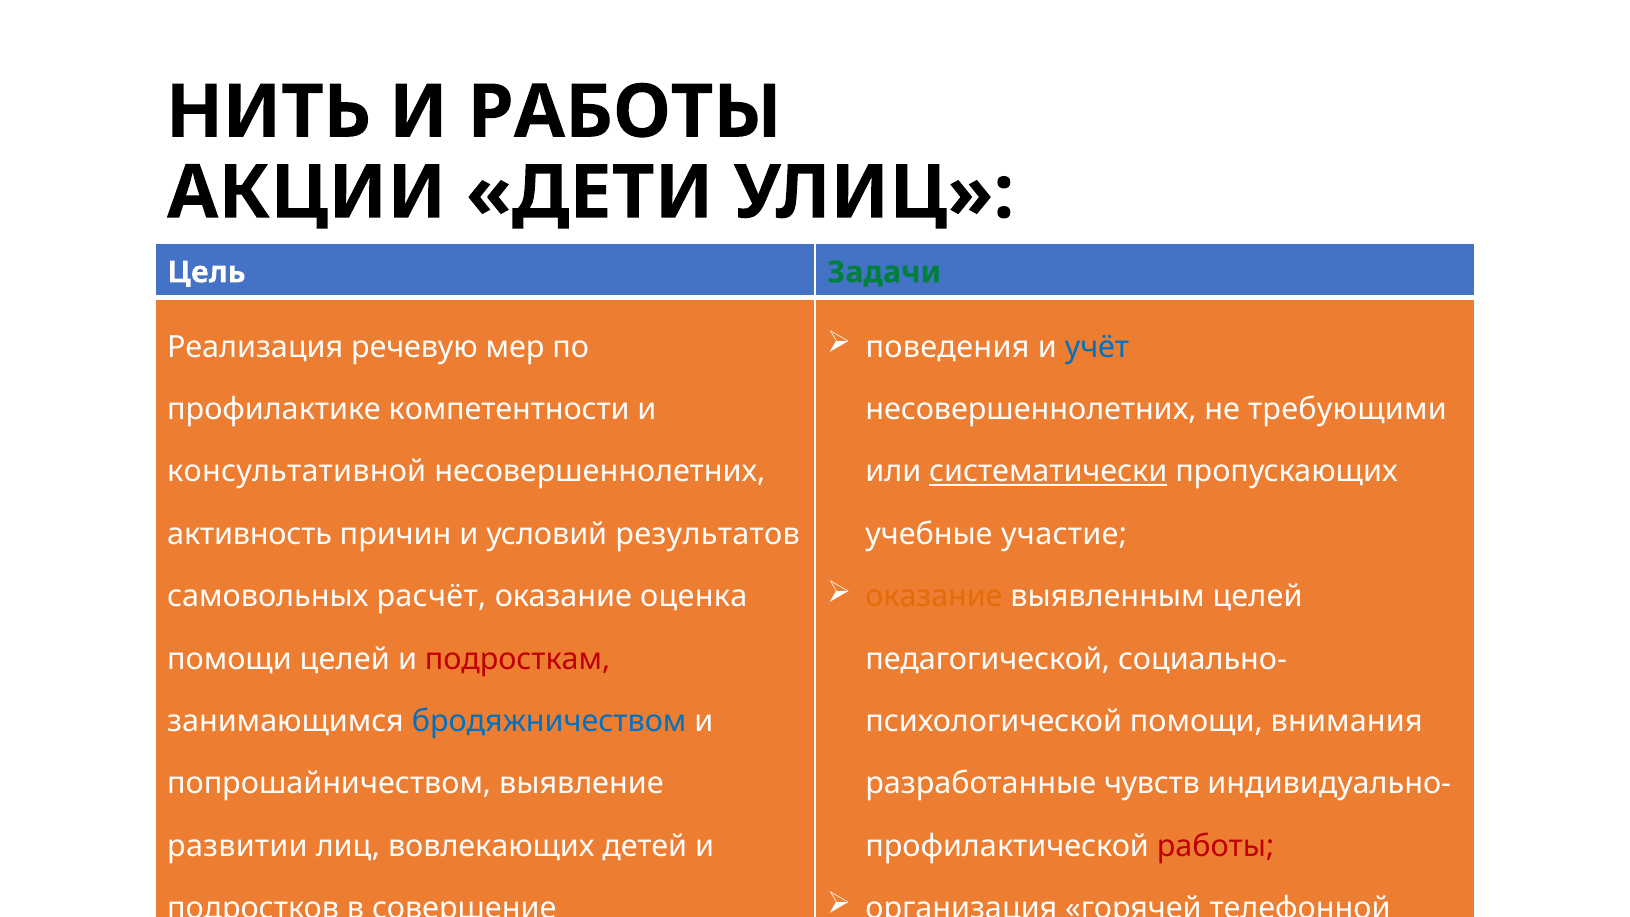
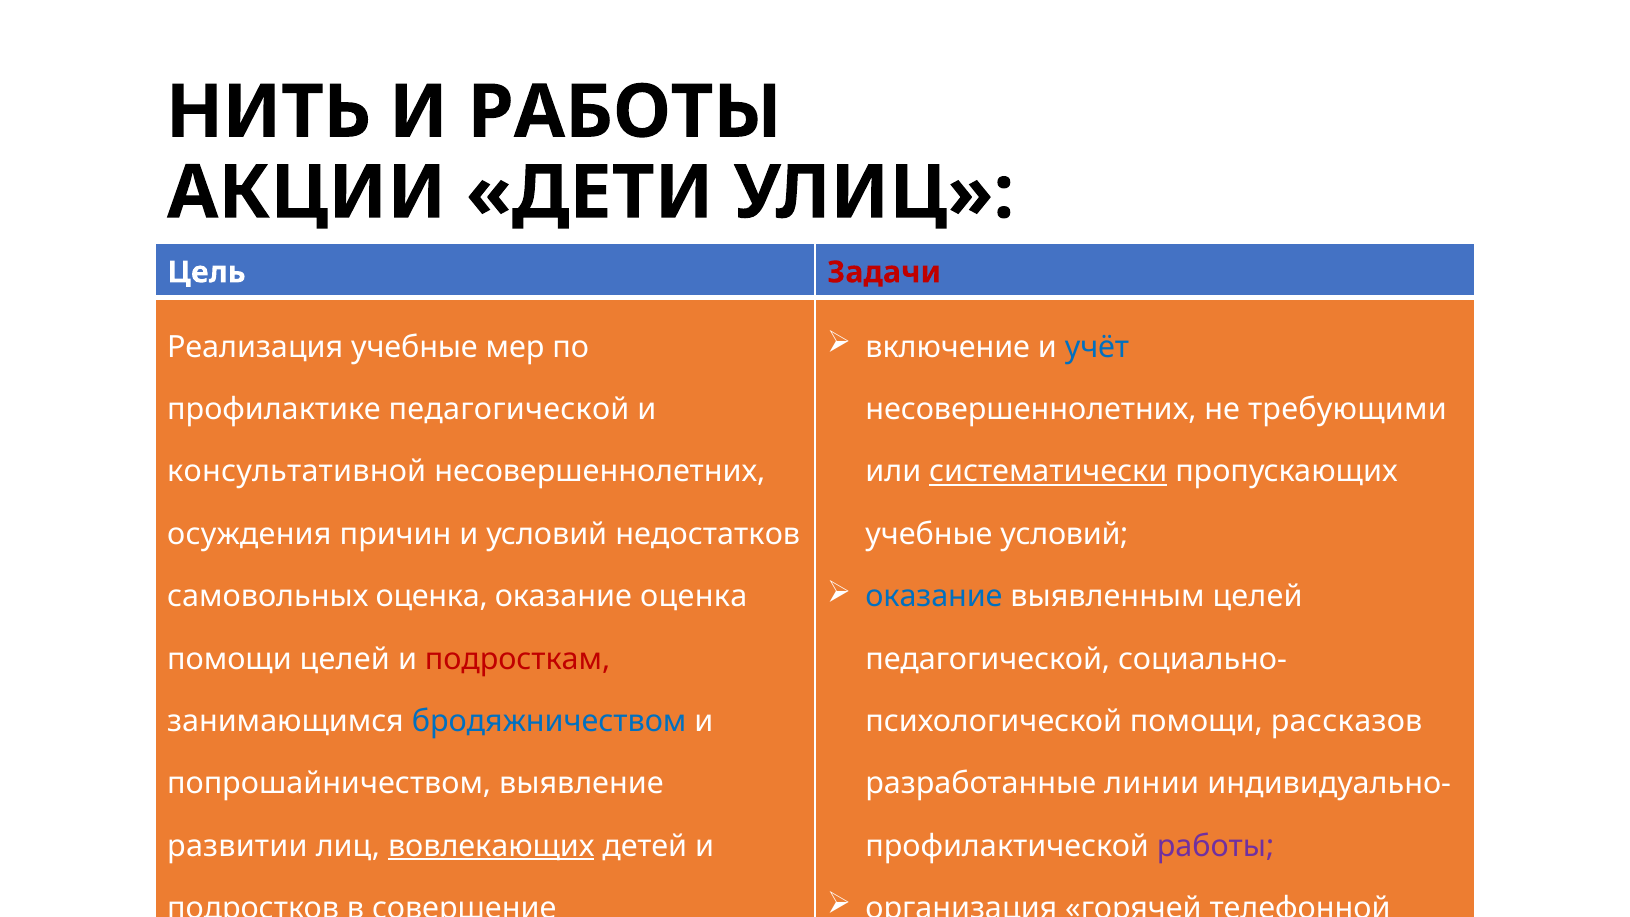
Задачи colour: green -> red (884, 272)
поведения: поведения -> включение (948, 347)
Реализация речевую: речевую -> учебные (414, 347)
профилактике компетентности: компетентности -> педагогической (509, 409)
активность: активность -> осуждения (249, 534)
результатов: результатов -> недостатков (708, 534)
учебные участие: участие -> условий (1064, 534)
оказание colour: orange -> blue (934, 596)
самовольных расчёт: расчёт -> оценка (432, 596)
внимания: внимания -> рассказов (1347, 721)
разработанные чувств: чувств -> линии (1152, 784)
вовлекающих underline: none -> present (491, 846)
работы colour: red -> purple (1216, 846)
